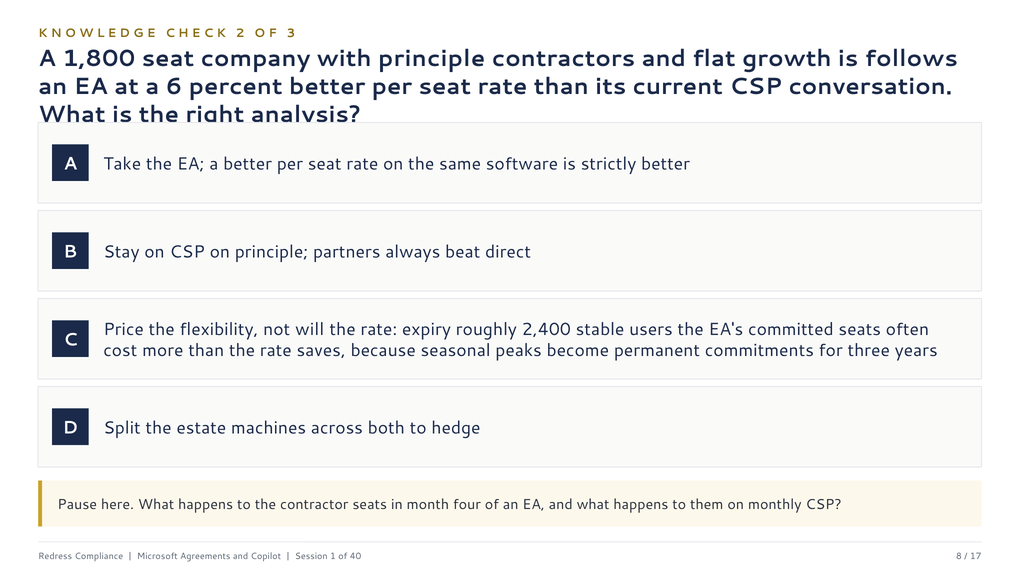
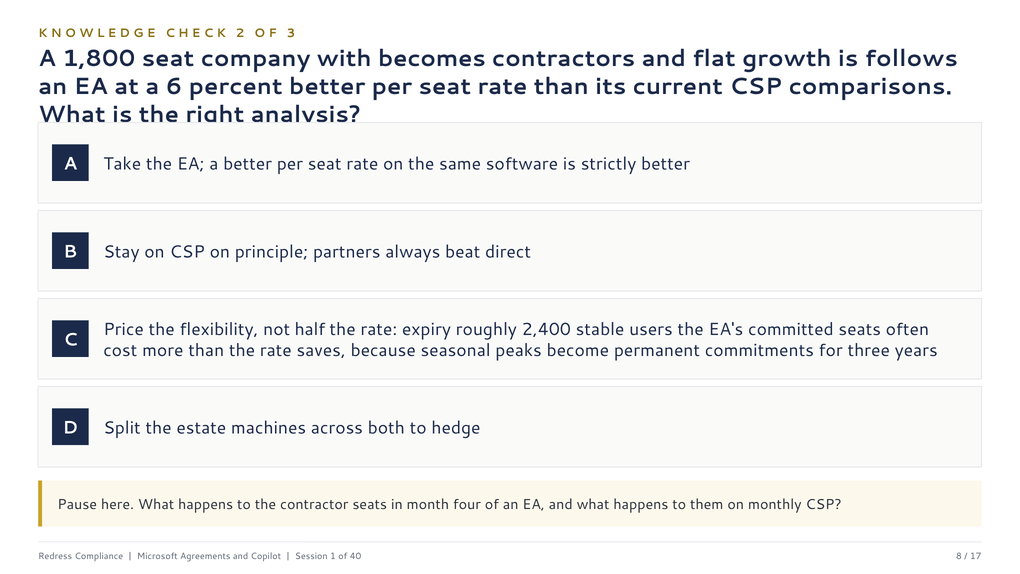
with principle: principle -> becomes (432, 58)
conversation: conversation -> comparisons (870, 87)
will: will -> half (310, 329)
